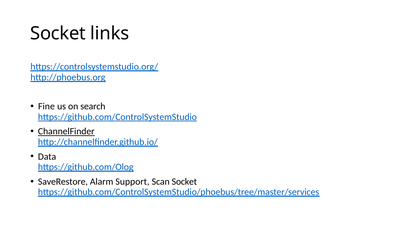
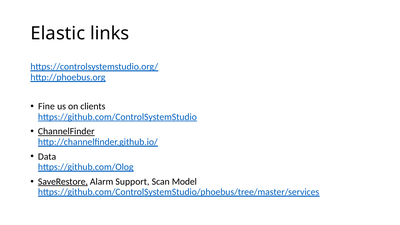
Socket: Socket -> Elastic (58, 34)
search: search -> clients (93, 106)
SaveRestore underline: none -> present (63, 182)
Scan Socket: Socket -> Model (184, 182)
